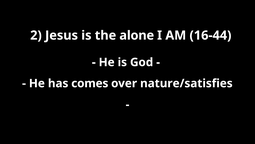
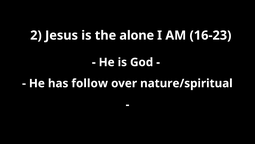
16-44: 16-44 -> 16-23 (210, 35)
comes: comes -> follow (90, 83)
nature/satisfies: nature/satisfies -> nature/spiritual (186, 83)
